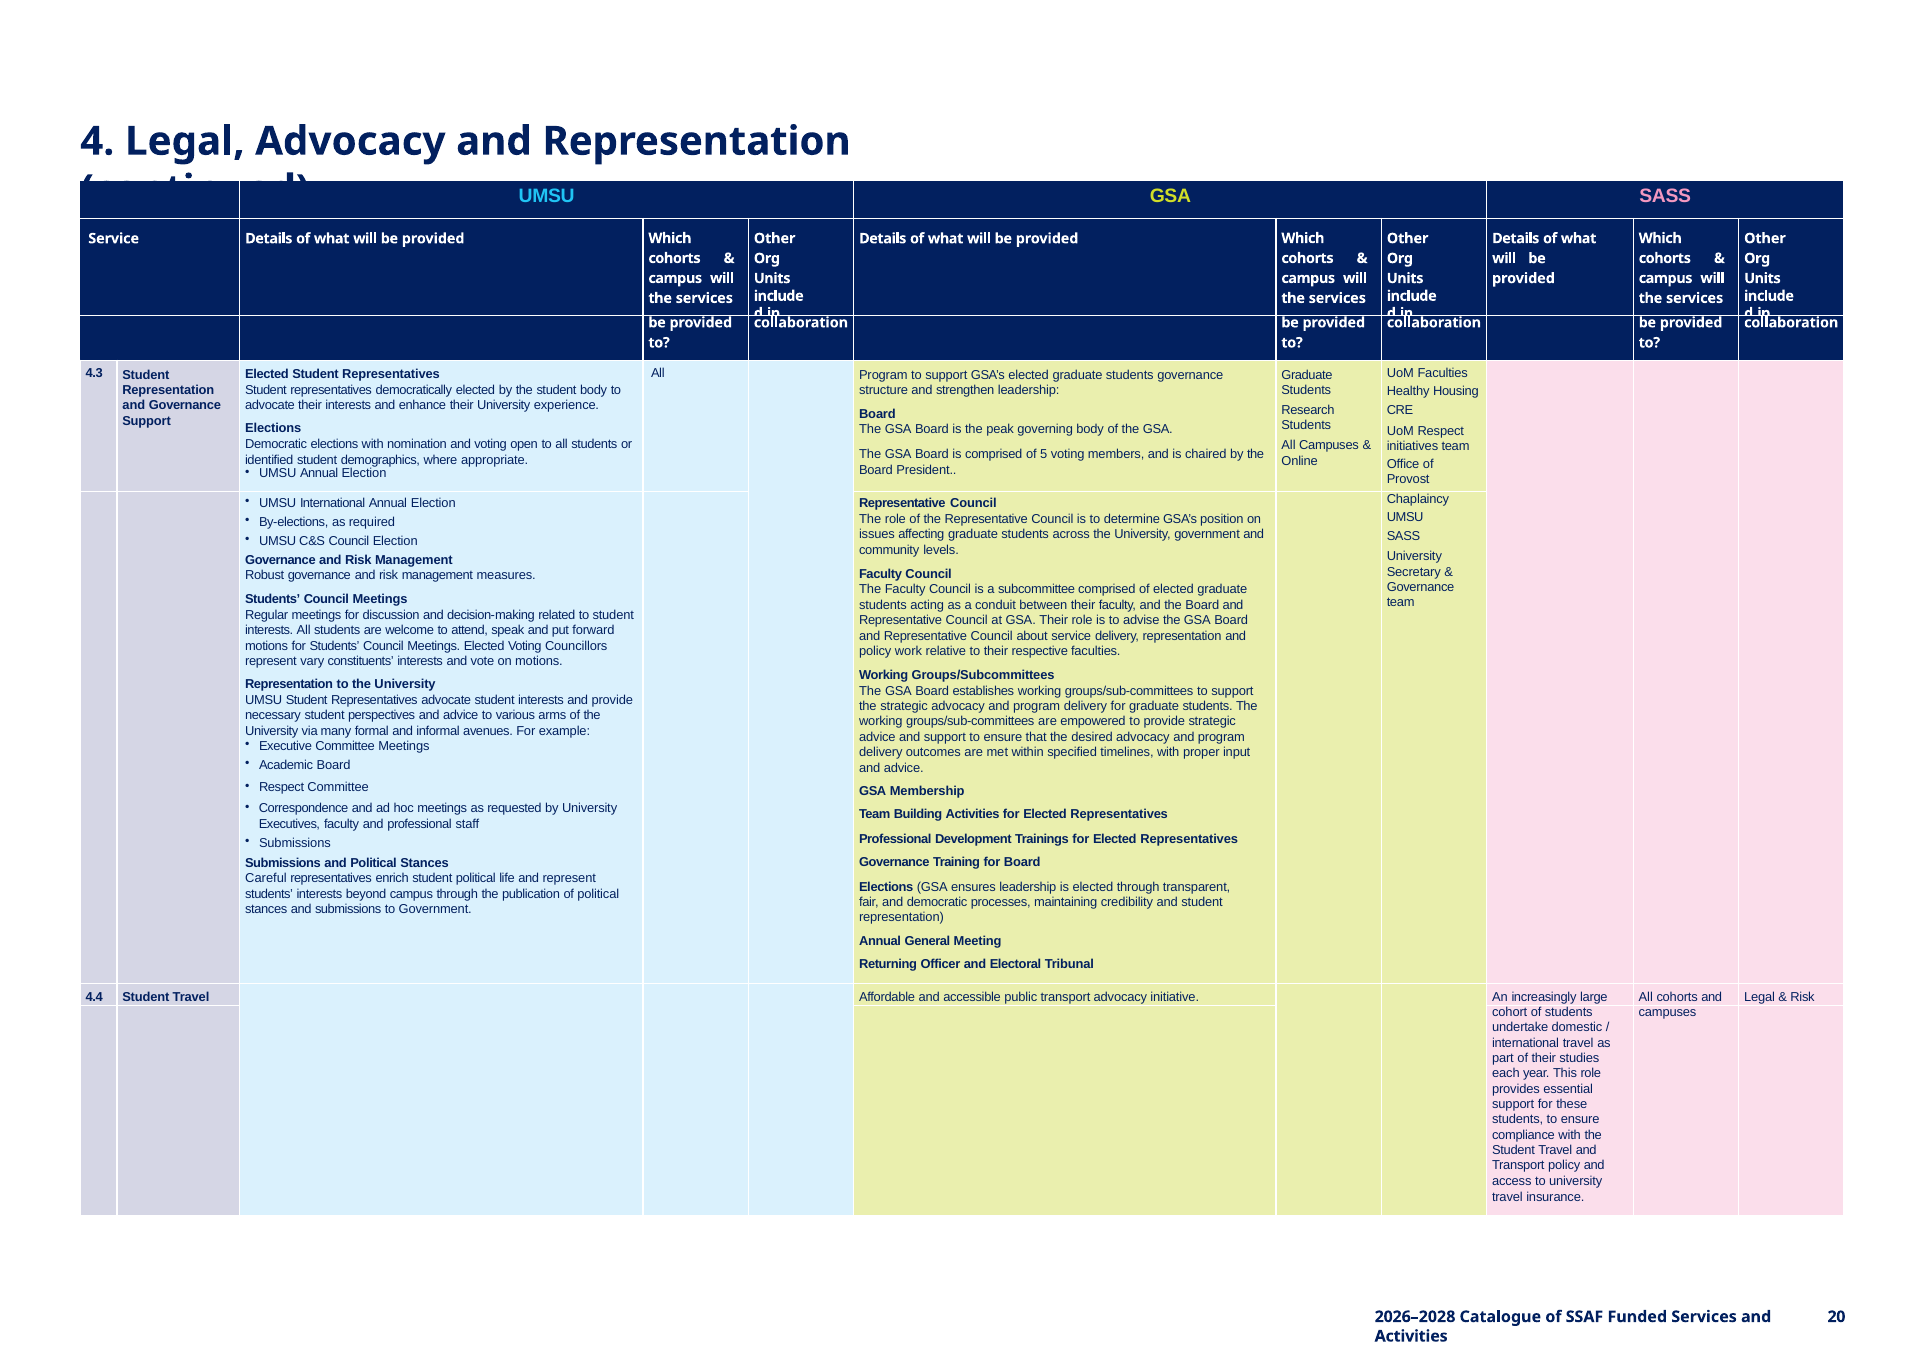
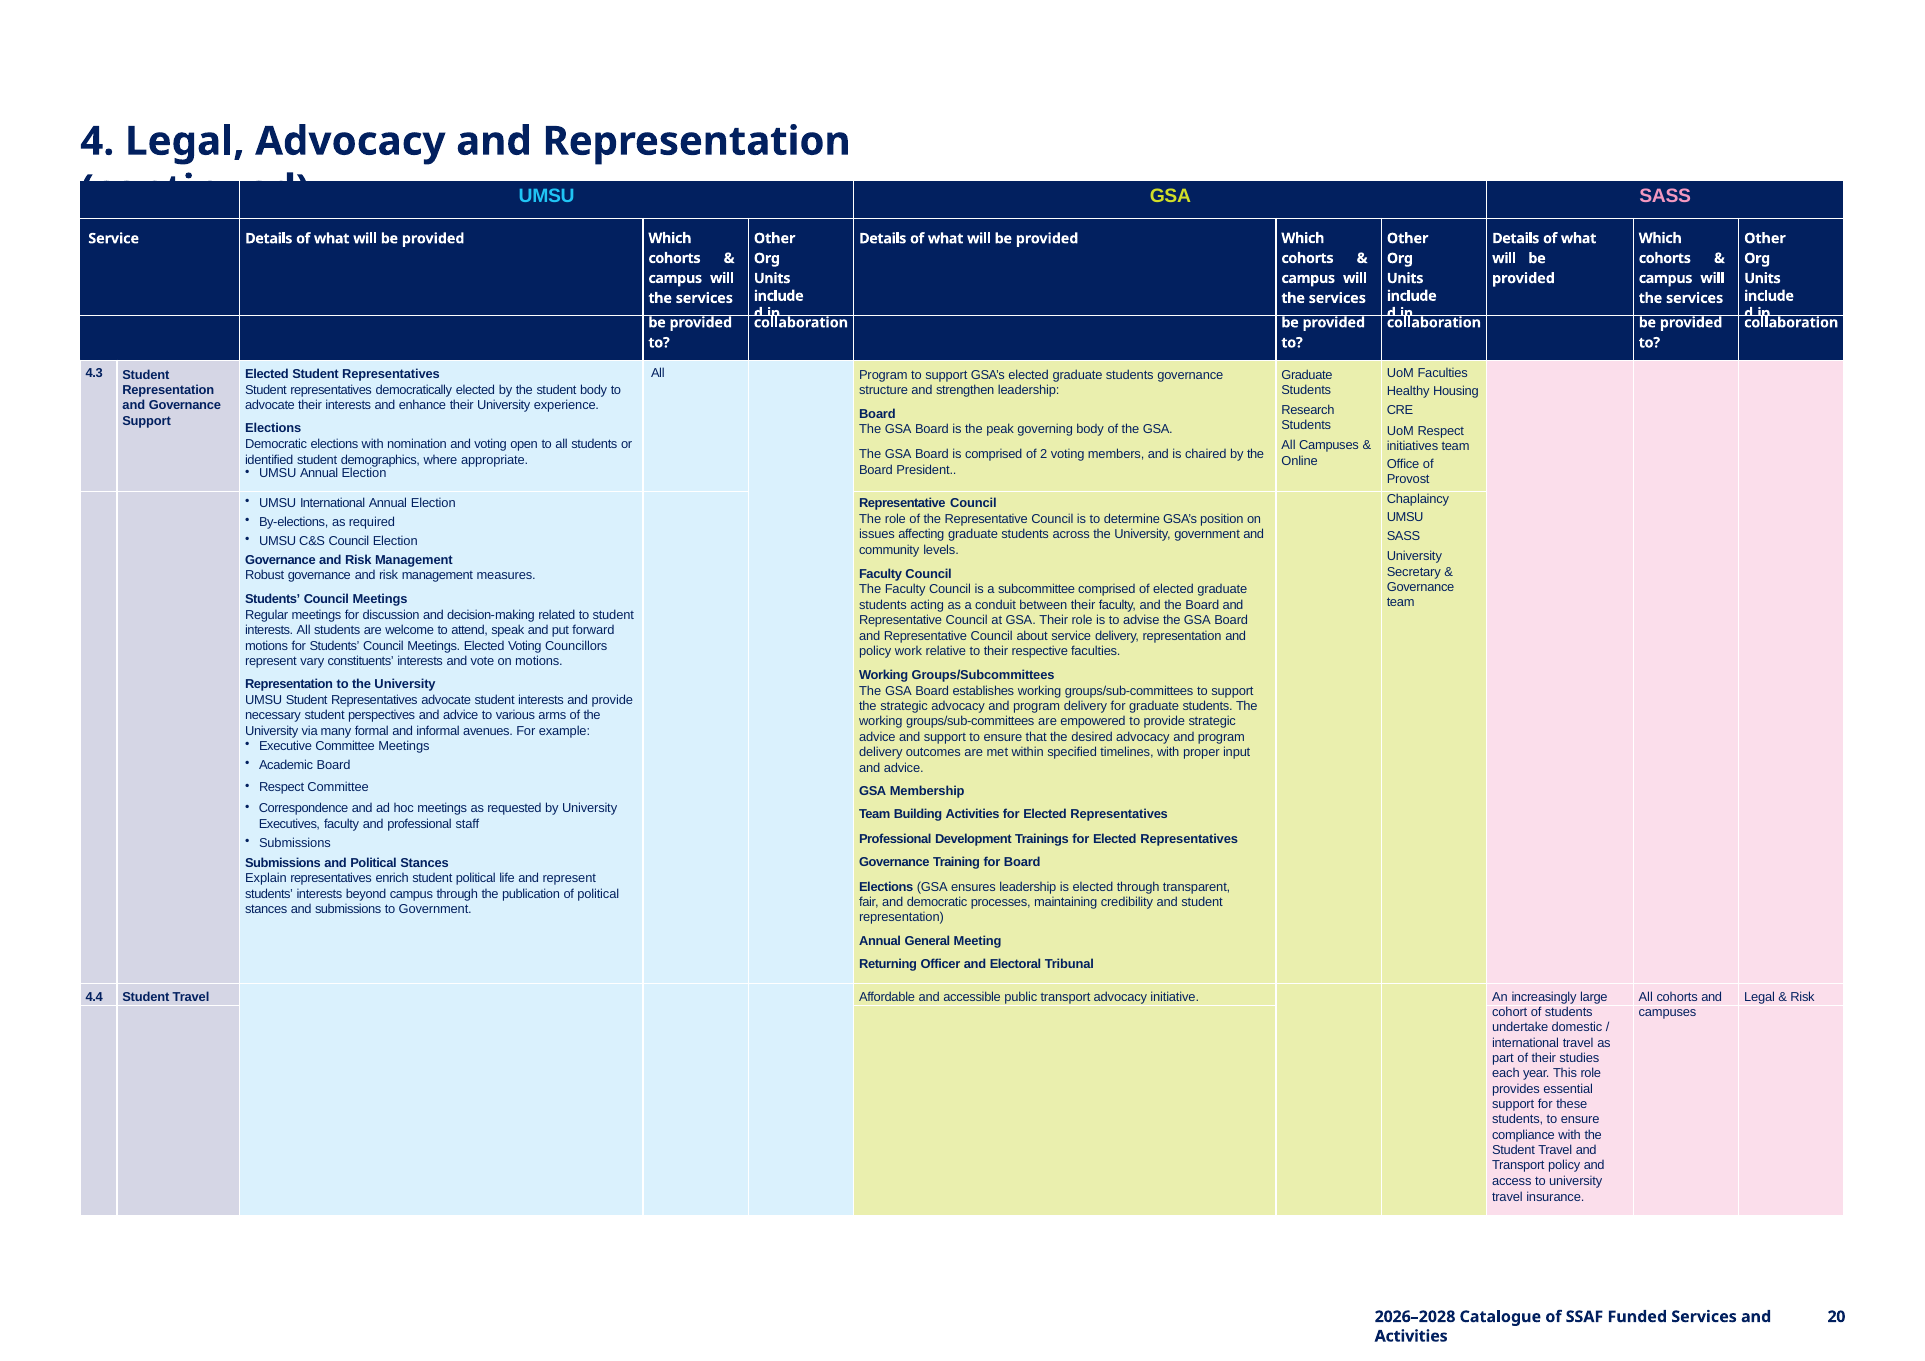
5: 5 -> 2 (1044, 454)
Careful: Careful -> Explain (266, 879)
